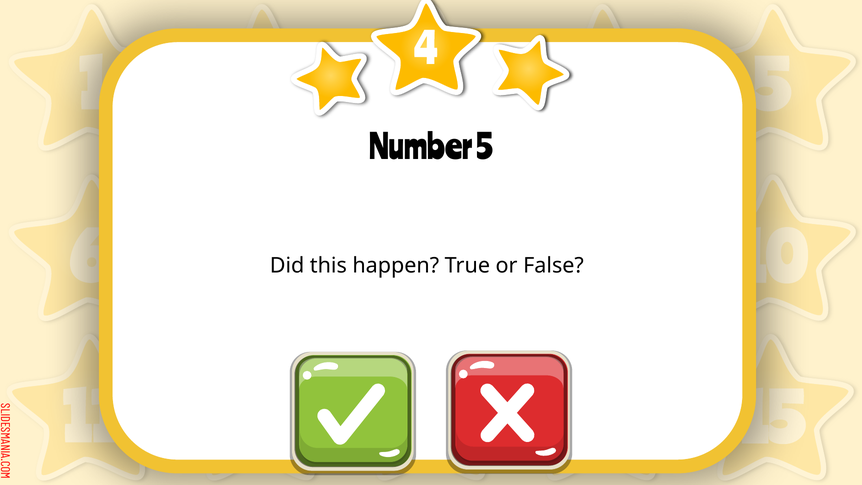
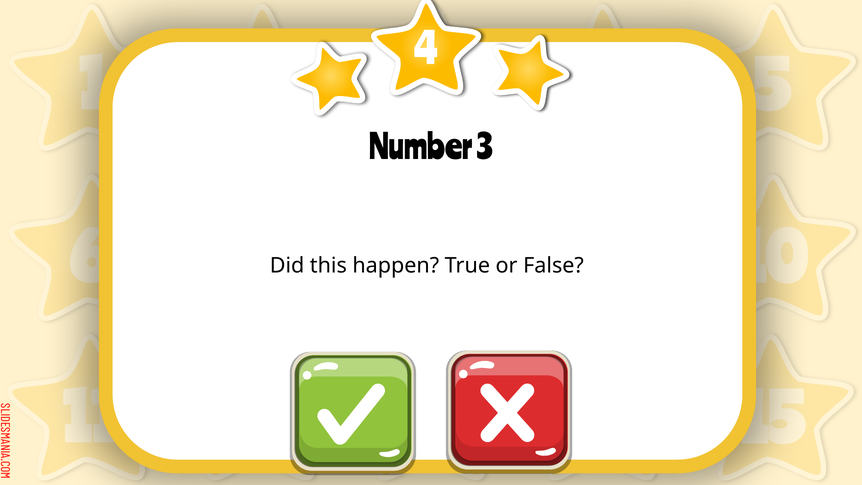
5: 5 -> 3 (485, 148)
